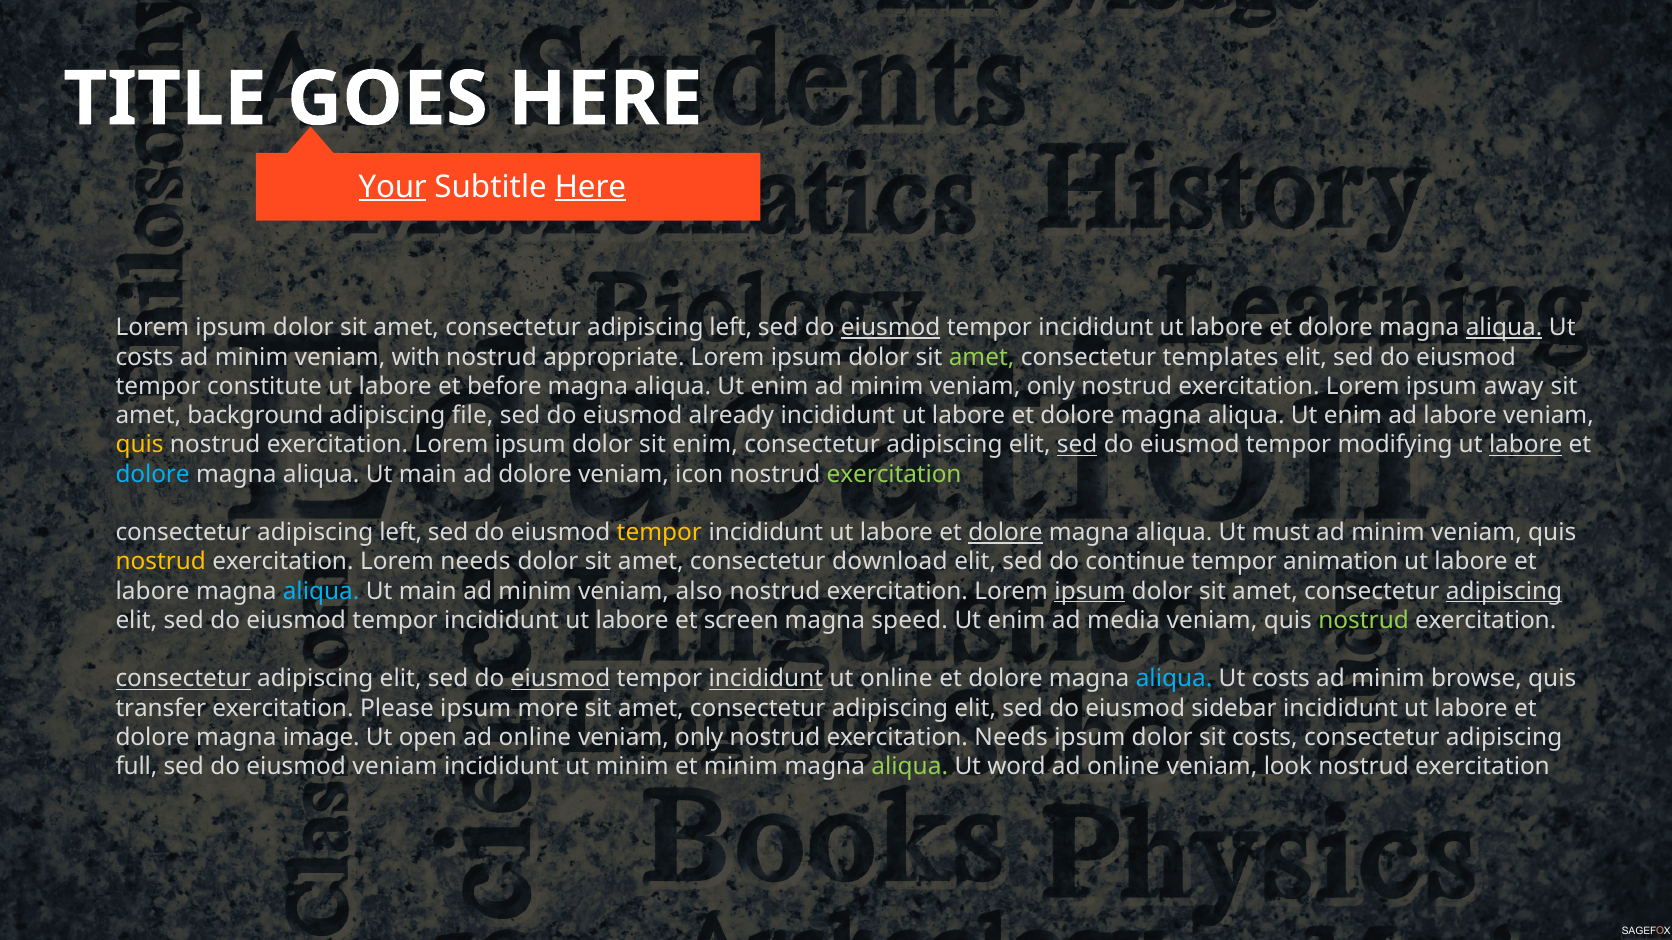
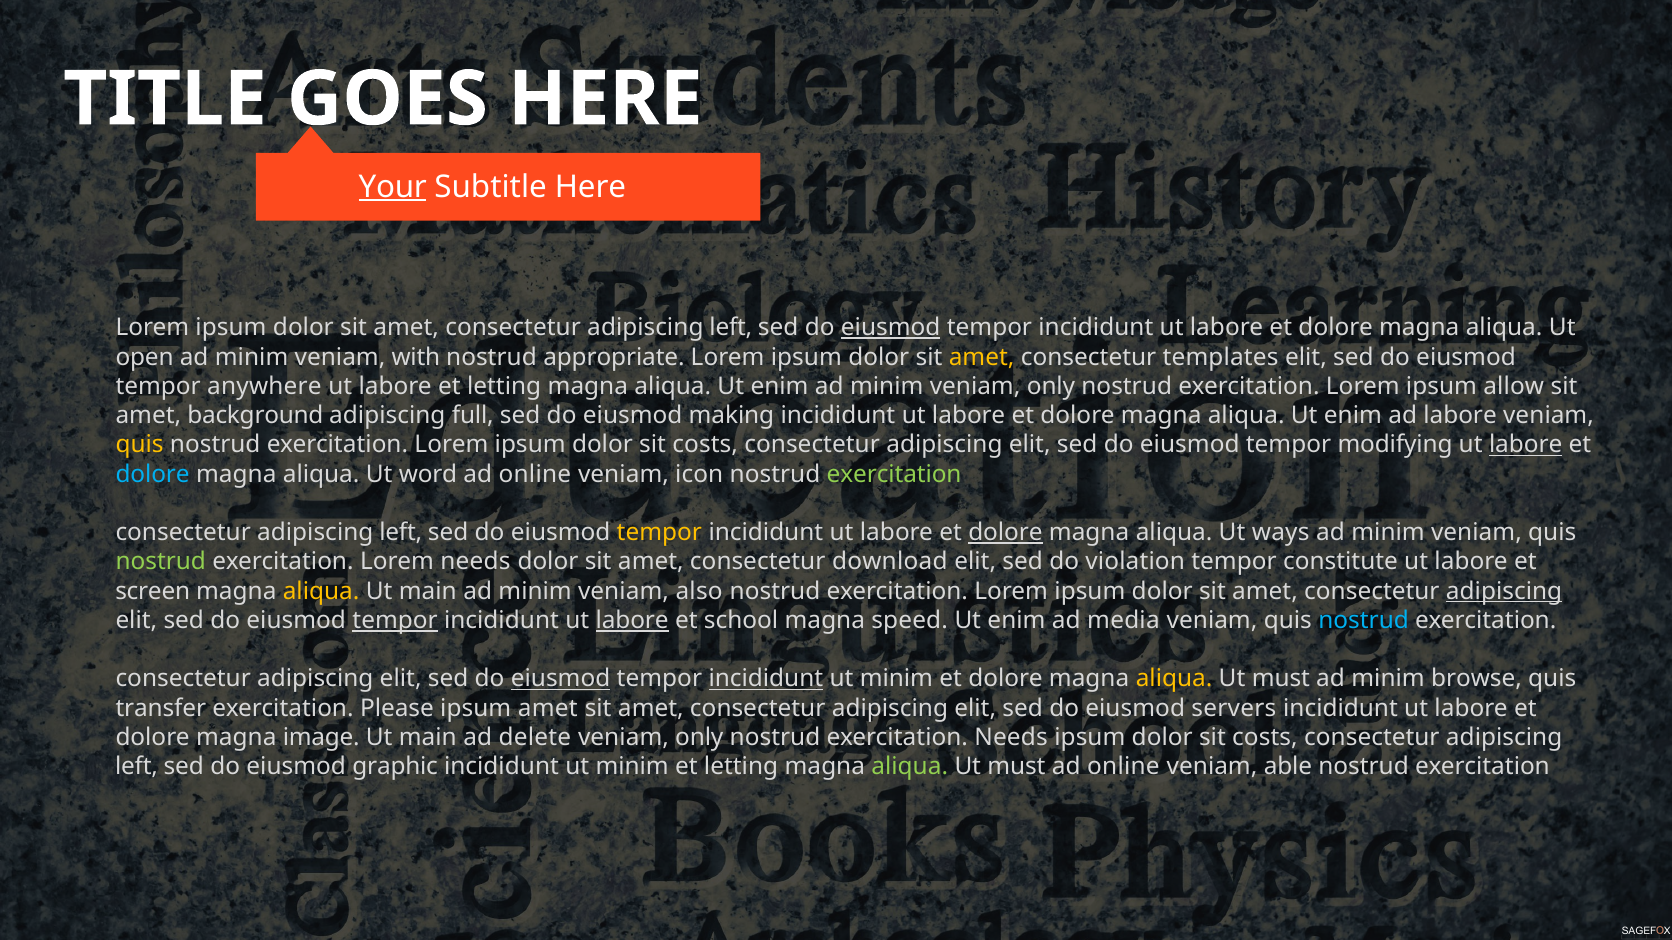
Here underline: present -> none (590, 187)
aliqua underline: present -> none (1504, 328)
costs: costs -> open (145, 357)
amet colour: light green -> yellow (982, 357)
constitute: constitute -> anywhere (264, 386)
labore et before: before -> letting (504, 386)
away: away -> allow (1514, 386)
file: file -> full (473, 416)
already: already -> making (731, 416)
enim: enim -> costs (705, 445)
sed underline: present -> none (1077, 445)
main: main -> word (428, 474)
dolore: dolore -> online (535, 474)
must: must -> ways (1281, 533)
nostrud colour: yellow -> light green (161, 562)
continue: continue -> violation (1135, 562)
animation: animation -> constitute (1340, 562)
labore: labore -> screen (153, 591)
aliqua colour: light blue -> yellow (321, 591)
ipsum underline: present -> none (1090, 591)
tempor underline: none -> present (395, 621)
labore underline: none -> present (632, 621)
screen: screen -> school (741, 621)
nostrud colour: light green -> light blue (1364, 621)
consectetur underline: present -> none (183, 679)
online: online -> minim (896, 679)
aliqua colour: light blue -> yellow (1174, 679)
costs: costs -> must (1281, 679)
ipsum more: more -> amet (548, 709)
sidebar: sidebar -> servers (1234, 709)
open: open -> main (428, 738)
online: online -> delete (535, 738)
full: full -> left (136, 767)
eiusmod veniam: veniam -> graphic (395, 767)
minim: minim -> letting (741, 767)
word: word -> must (1016, 767)
look: look -> able (1288, 767)
